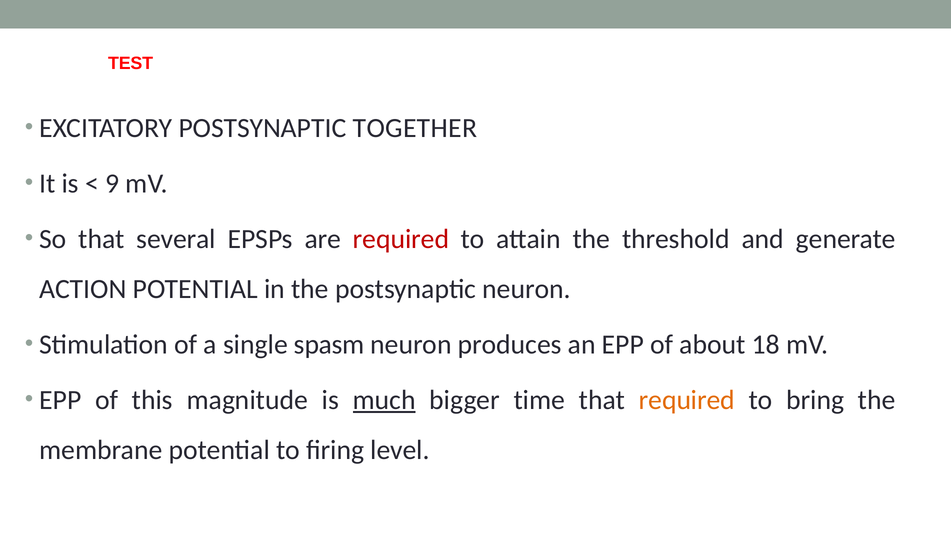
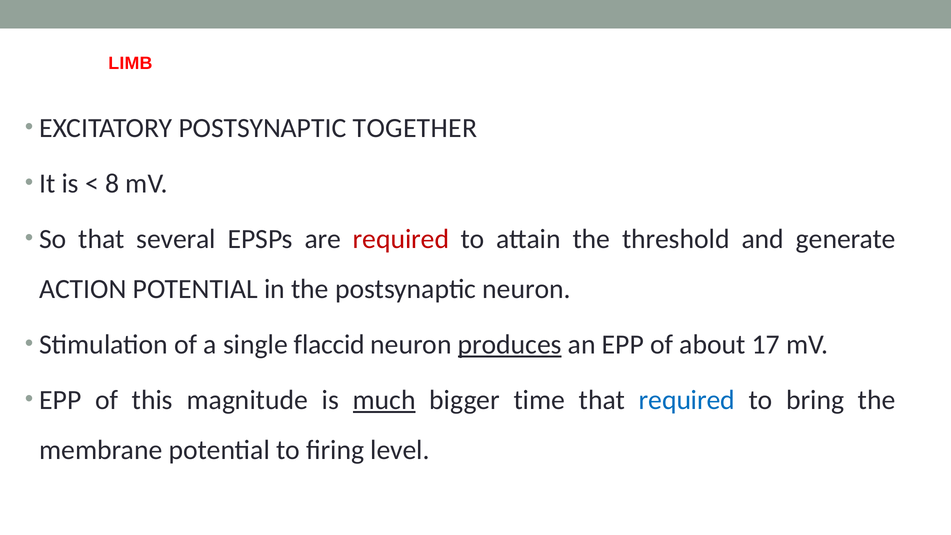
TEST: TEST -> LIMB (130, 63)
9: 9 -> 8 (112, 183)
spasm: spasm -> flaccid (329, 344)
produces underline: none -> present (510, 344)
18: 18 -> 17 (766, 344)
required colour: orange -> blue (687, 400)
